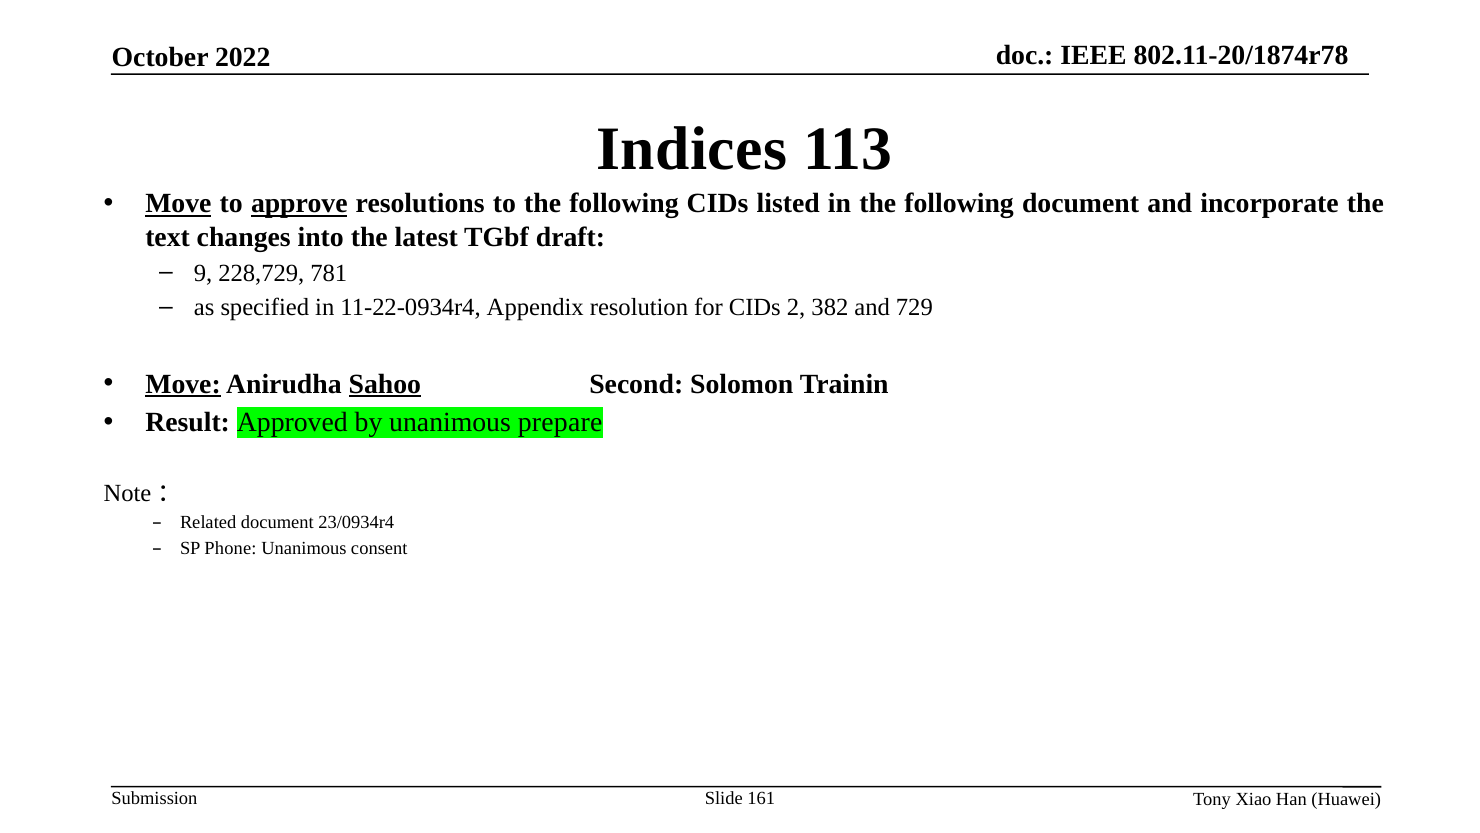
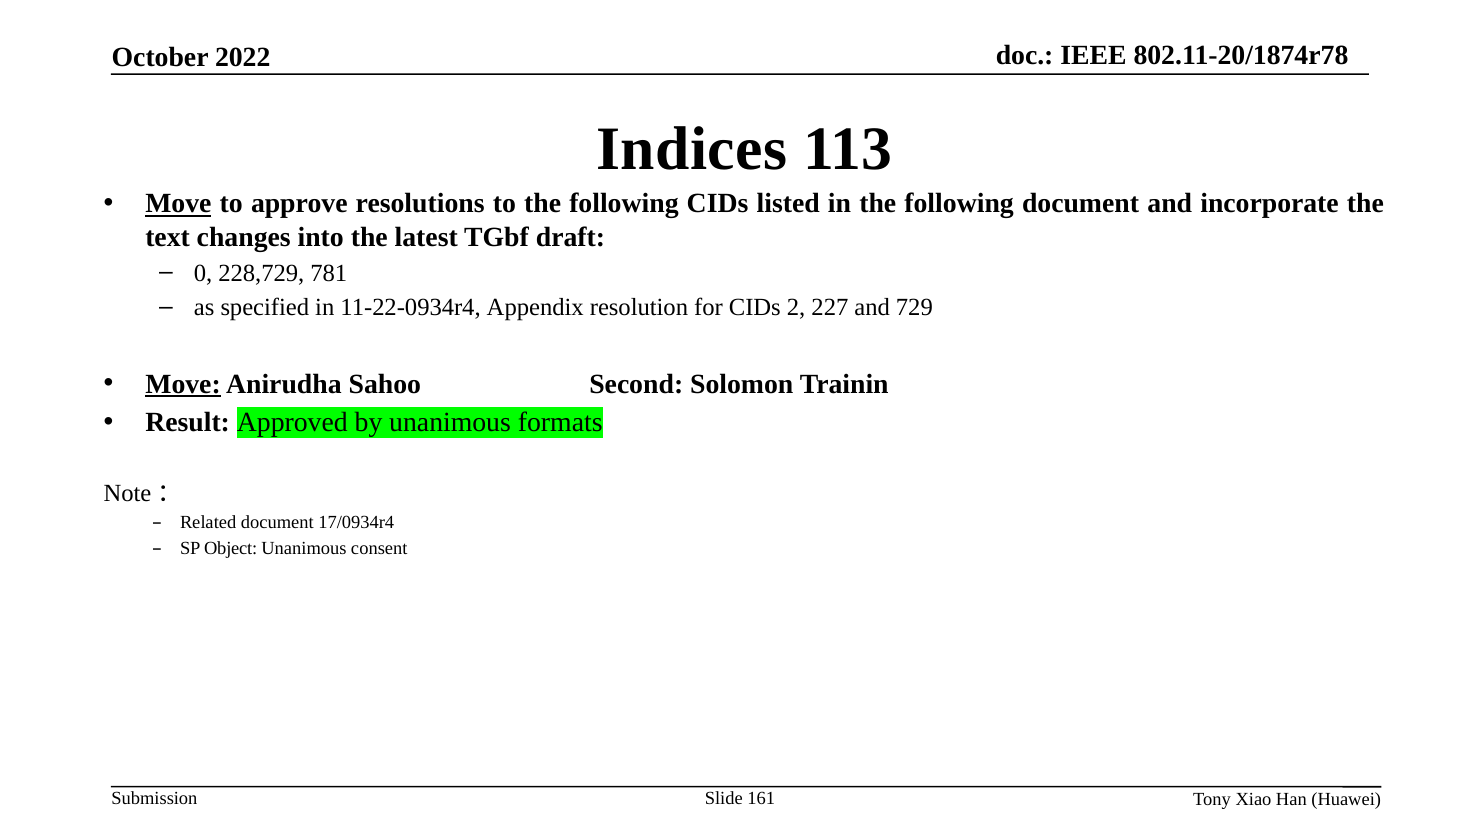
approve underline: present -> none (299, 204)
9: 9 -> 0 (203, 273)
382: 382 -> 227 (830, 308)
Sahoo underline: present -> none (385, 384)
prepare: prepare -> formats (560, 423)
23/0934r4: 23/0934r4 -> 17/0934r4 (356, 522)
Phone: Phone -> Object (231, 548)
